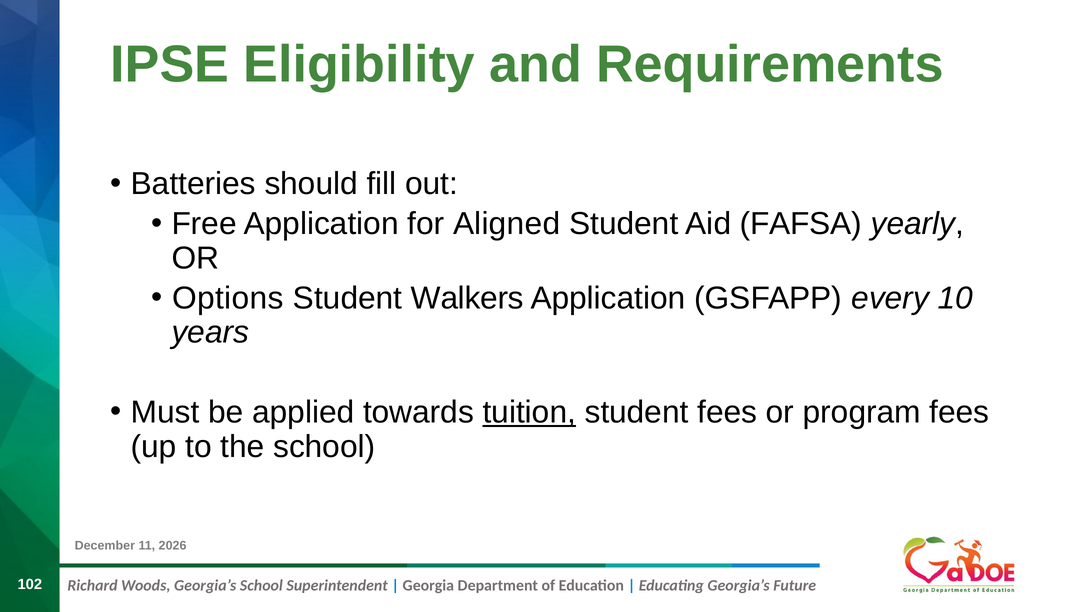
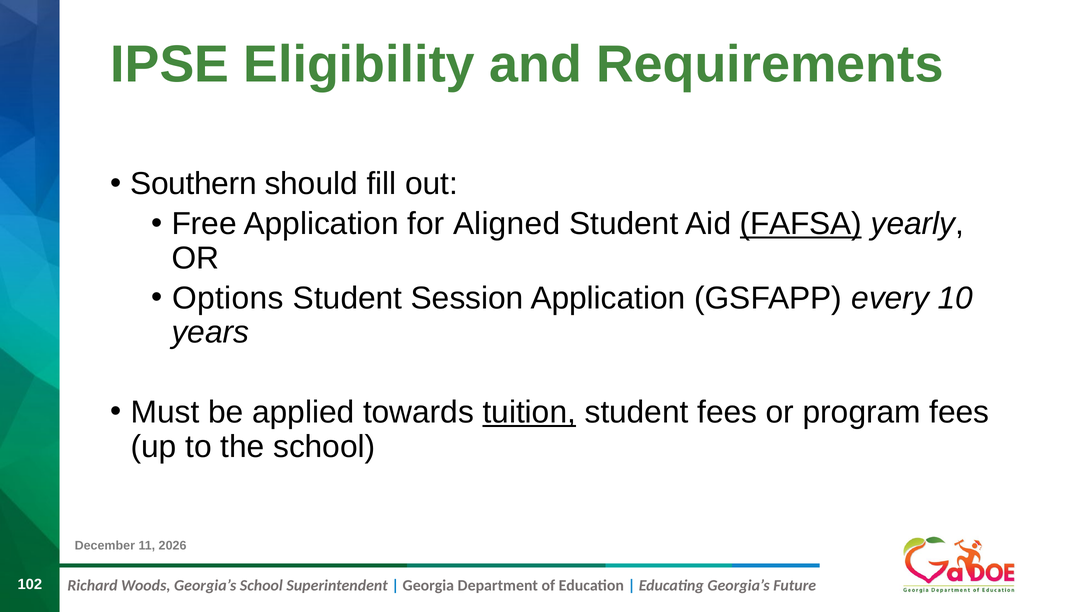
Batteries: Batteries -> Southern (193, 184)
FAFSA underline: none -> present (801, 224)
Walkers: Walkers -> Session (467, 298)
